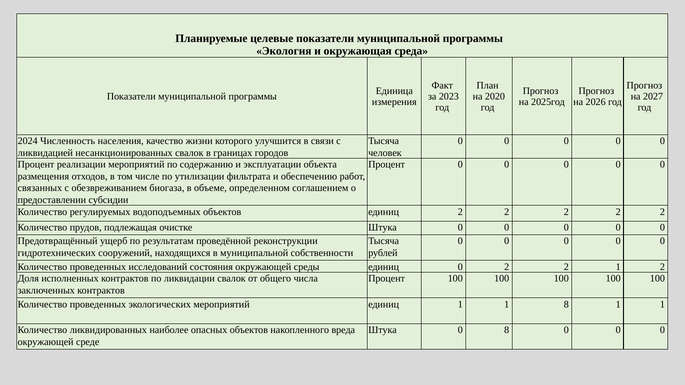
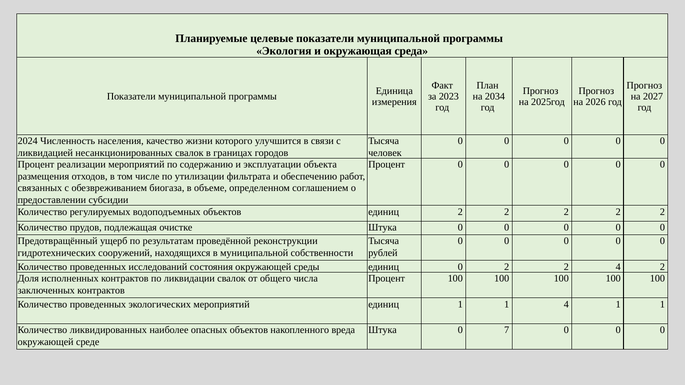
2020: 2020 -> 2034 (495, 96)
2 1: 1 -> 4 (618, 267)
1 8: 8 -> 4 (566, 305)
0 8: 8 -> 7 (507, 330)
